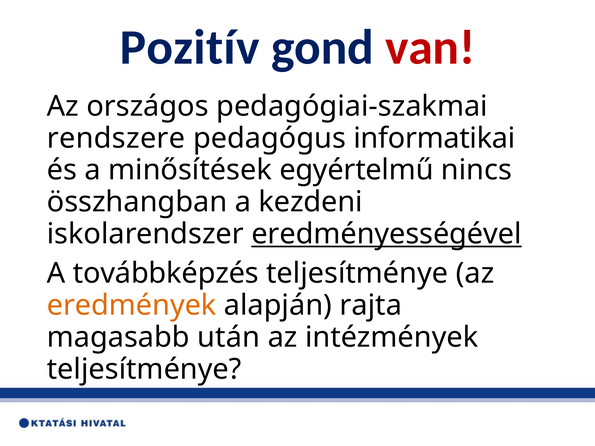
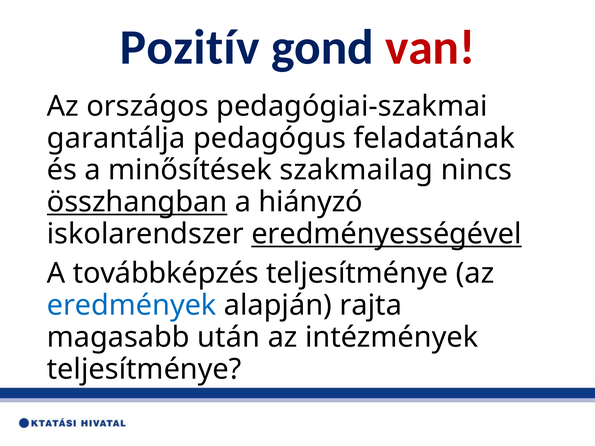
rendszere: rendszere -> garantálja (116, 138)
informatikai: informatikai -> feladatának (434, 138)
egyértelmű: egyértelmű -> szakmailag (356, 170)
összhangban underline: none -> present (137, 202)
kezdeni: kezdeni -> hiányzó (311, 202)
eredmények colour: orange -> blue (132, 306)
